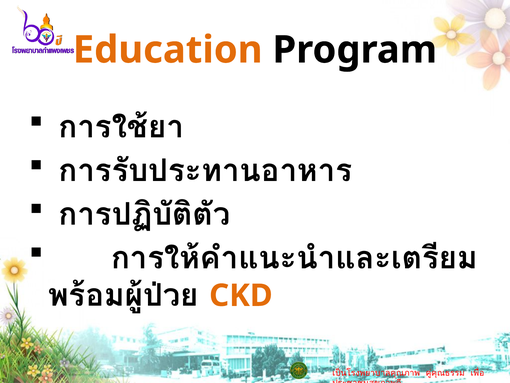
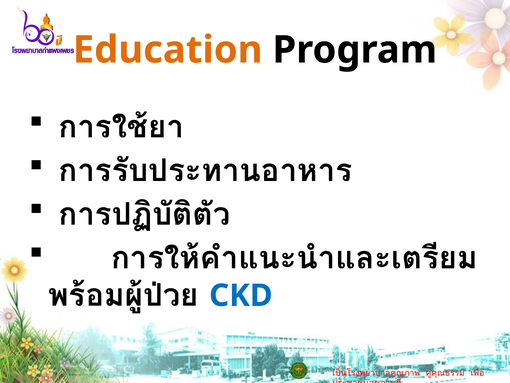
CKD colour: orange -> blue (241, 295)
